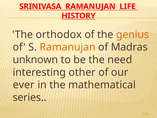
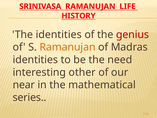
The orthodox: orthodox -> identities (59, 34)
genius colour: orange -> red (133, 34)
unknown: unknown -> identities (35, 60)
ever: ever -> near (24, 85)
